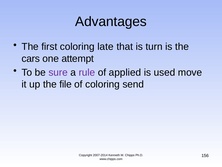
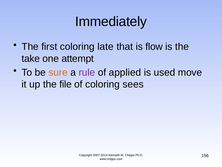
Advantages: Advantages -> Immediately (111, 21)
turn: turn -> flow (154, 47)
cars: cars -> take (31, 58)
sure colour: purple -> orange (58, 72)
send: send -> sees (133, 84)
